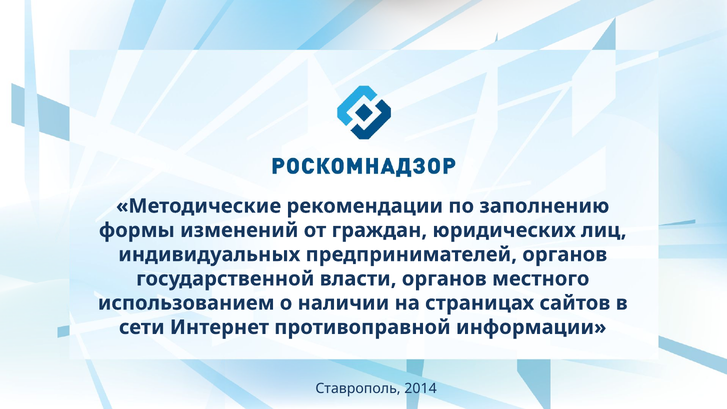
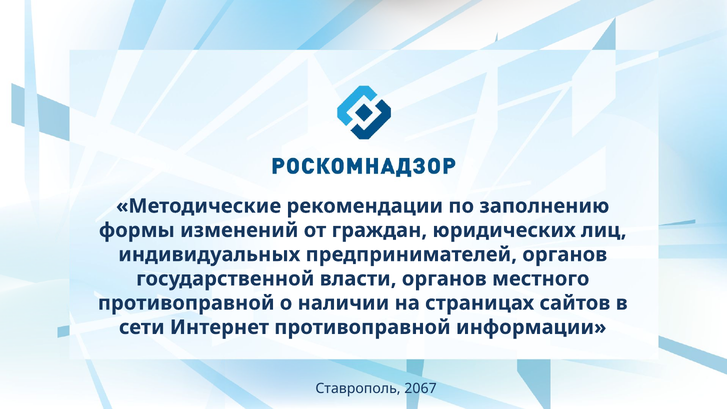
использованием: использованием -> противоправной (186, 303)
2014: 2014 -> 2067 (421, 389)
